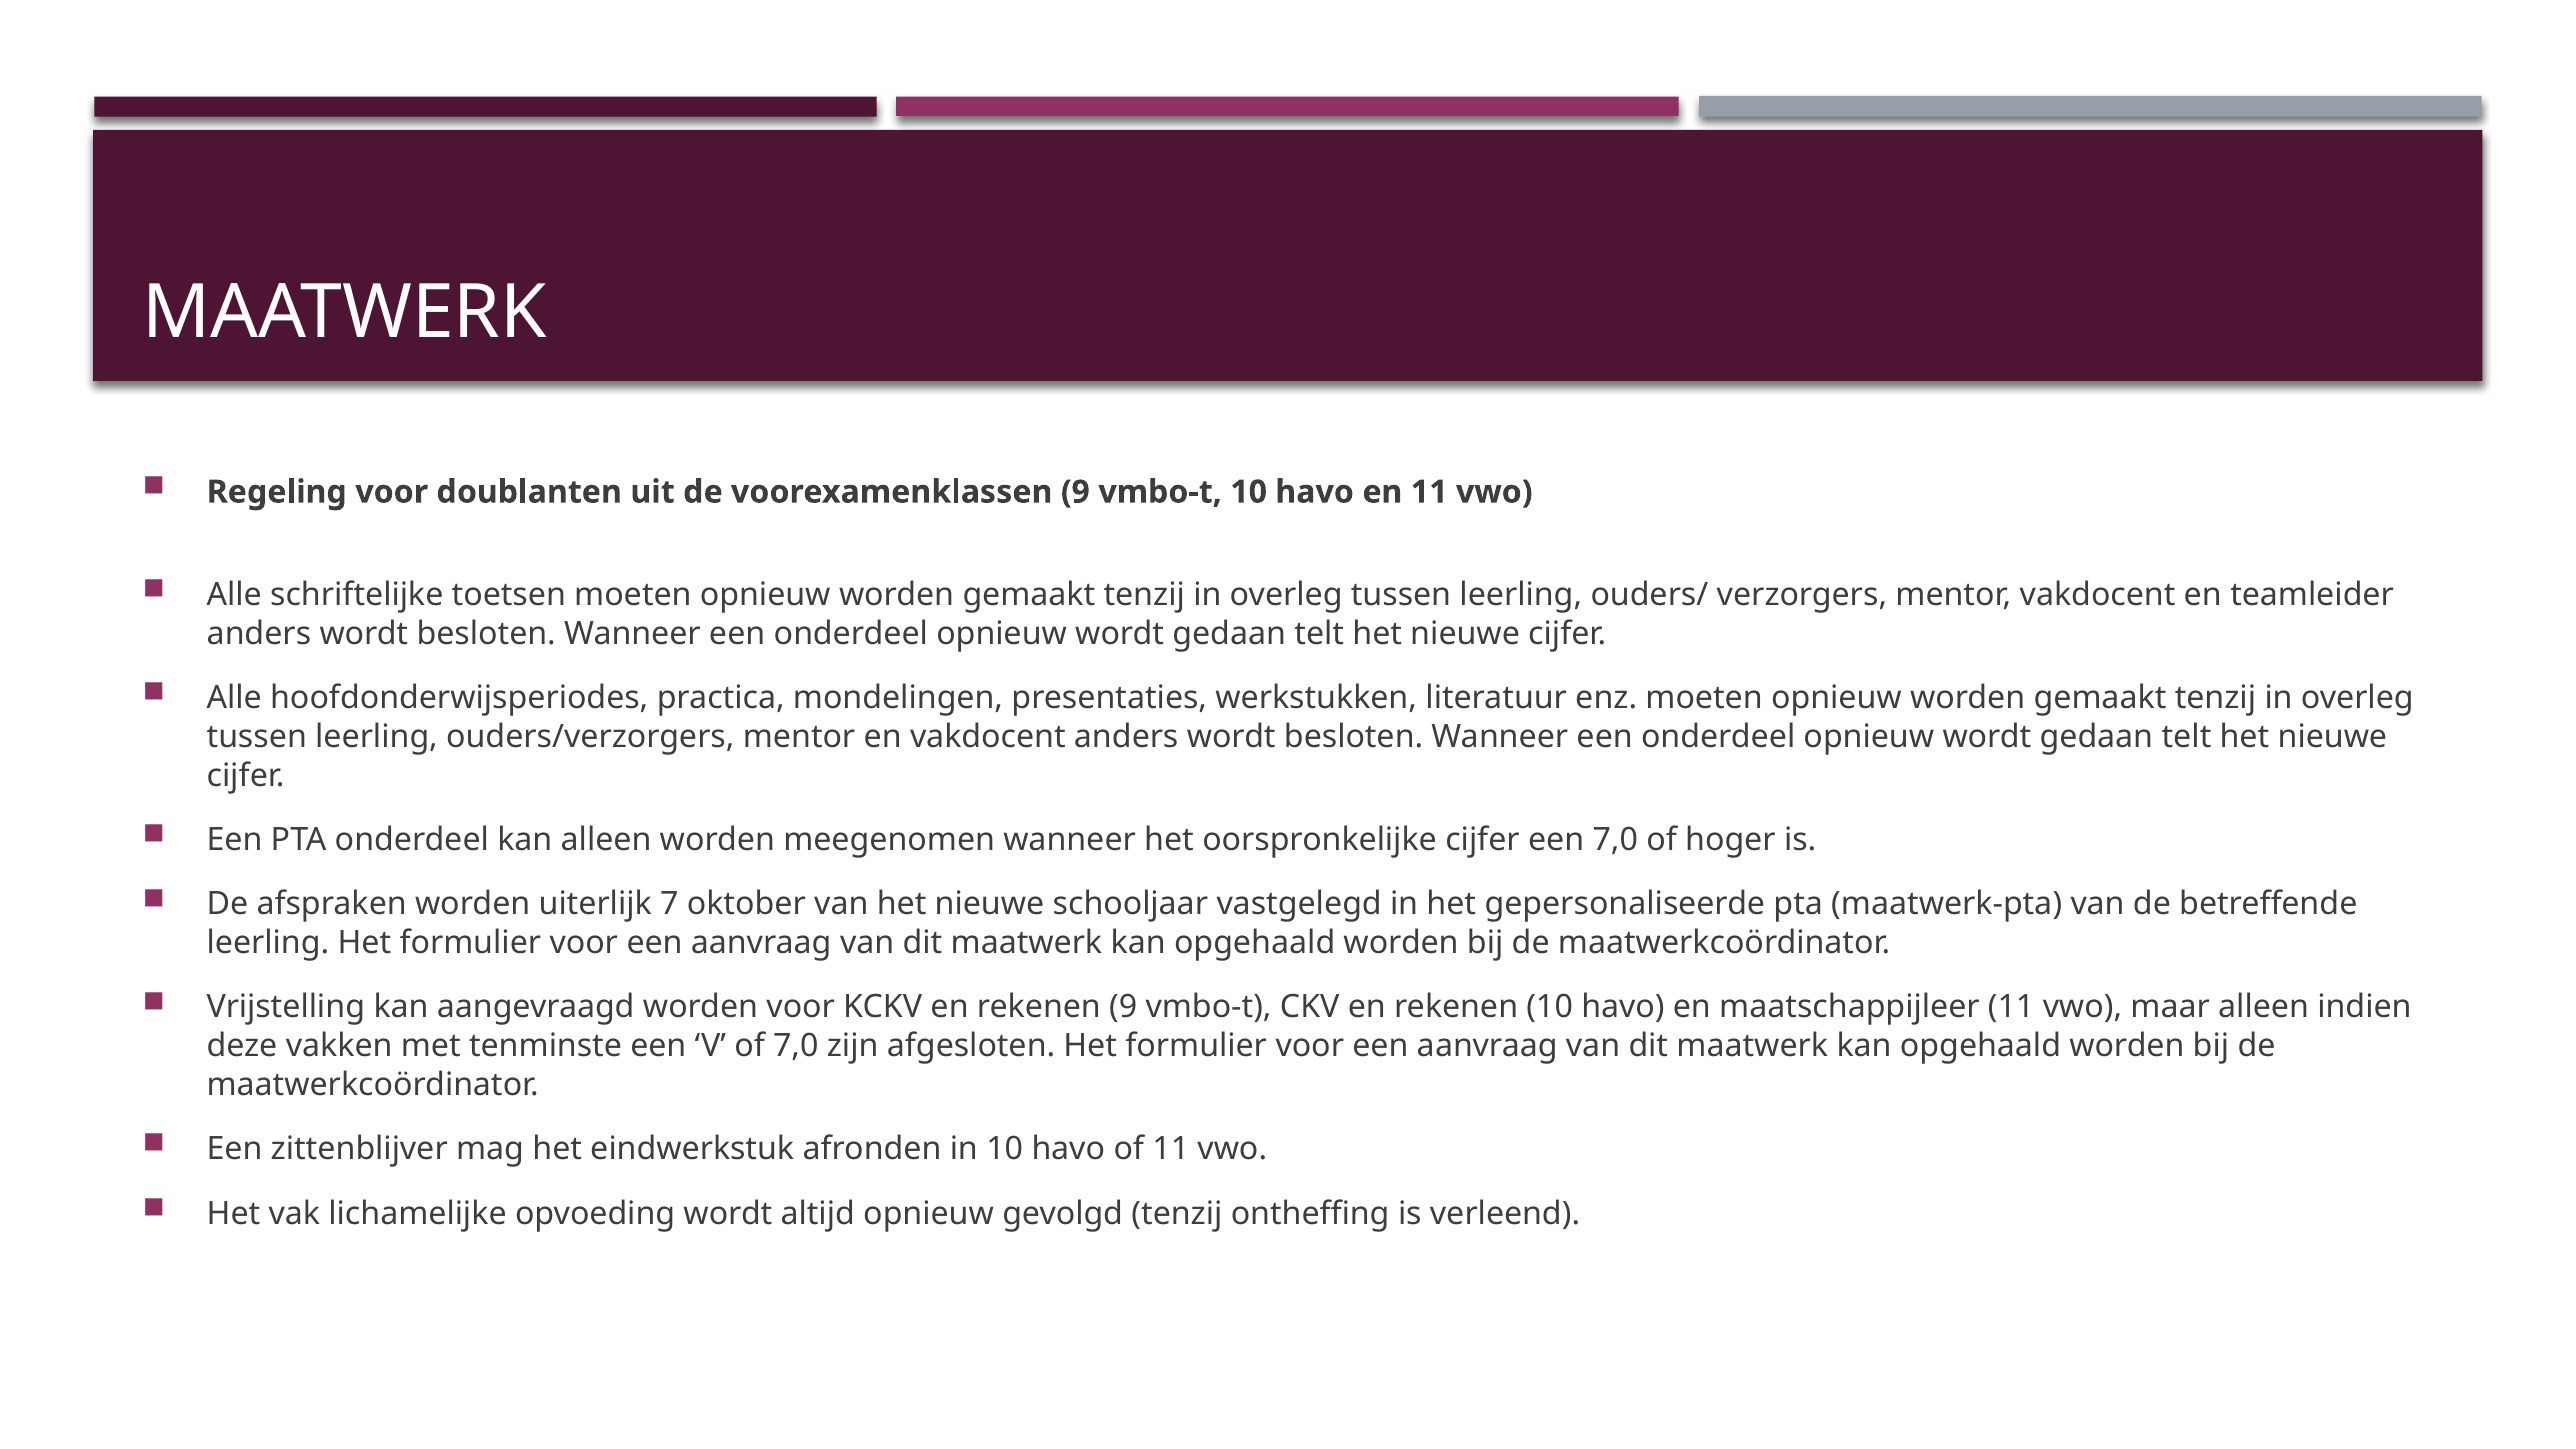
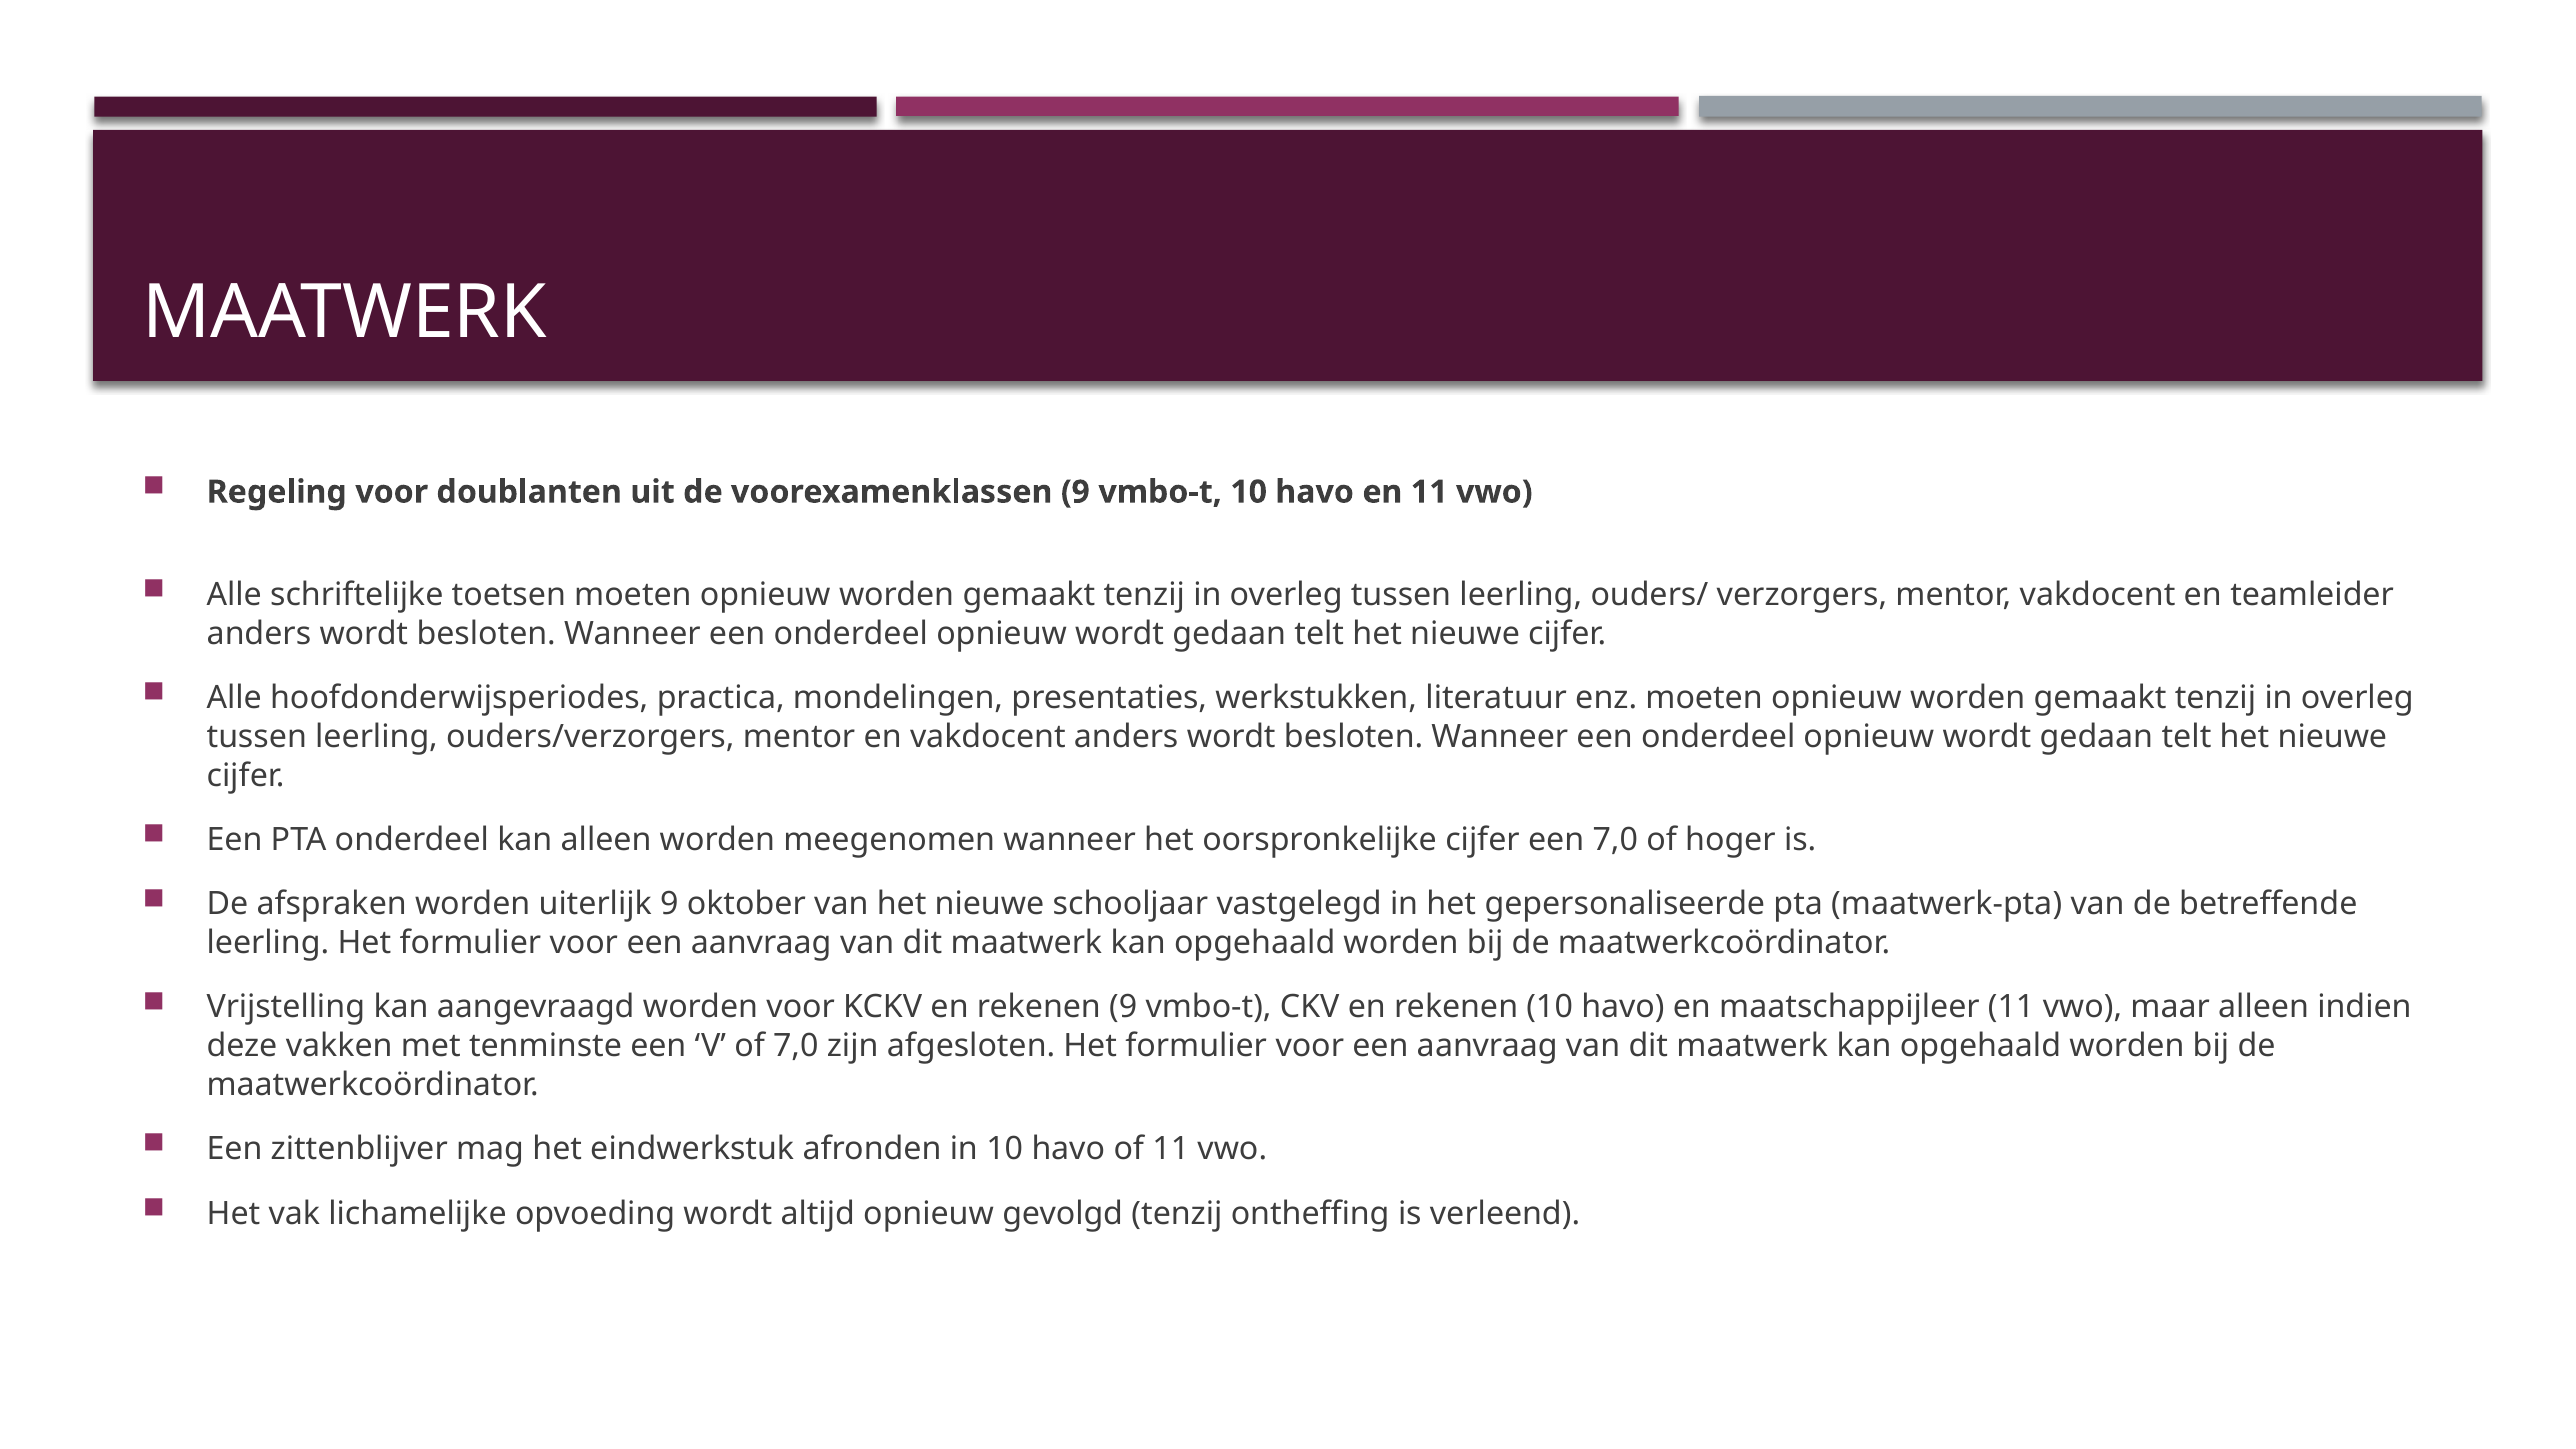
uiterlijk 7: 7 -> 9 (669, 904)
